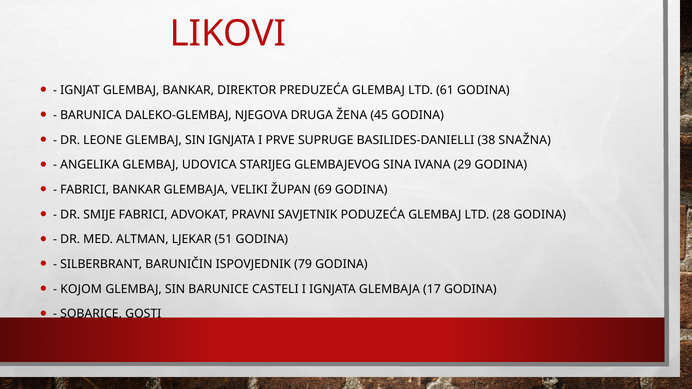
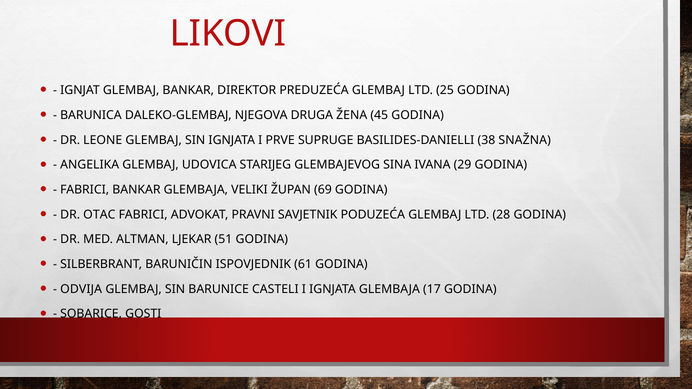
61: 61 -> 25 (445, 90)
SMIJE: SMIJE -> OTAC (99, 215)
79: 79 -> 61 (303, 264)
KOJOM: KOJOM -> ODVIJA (81, 289)
